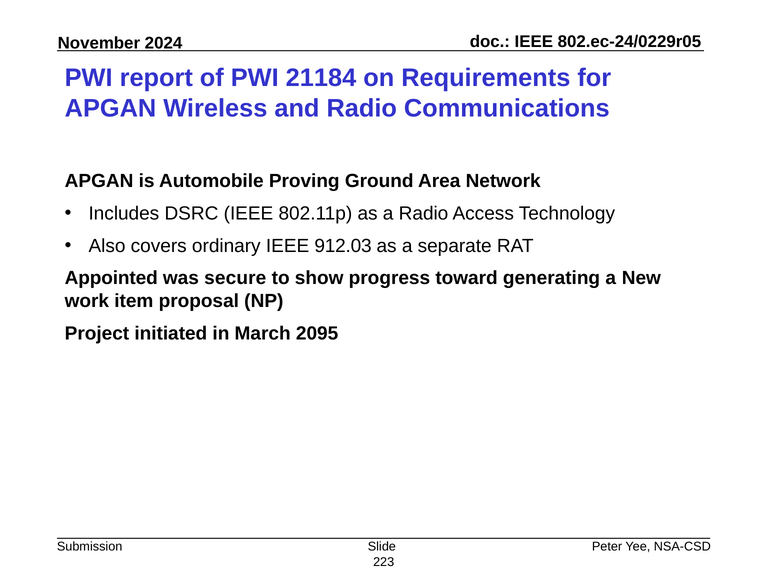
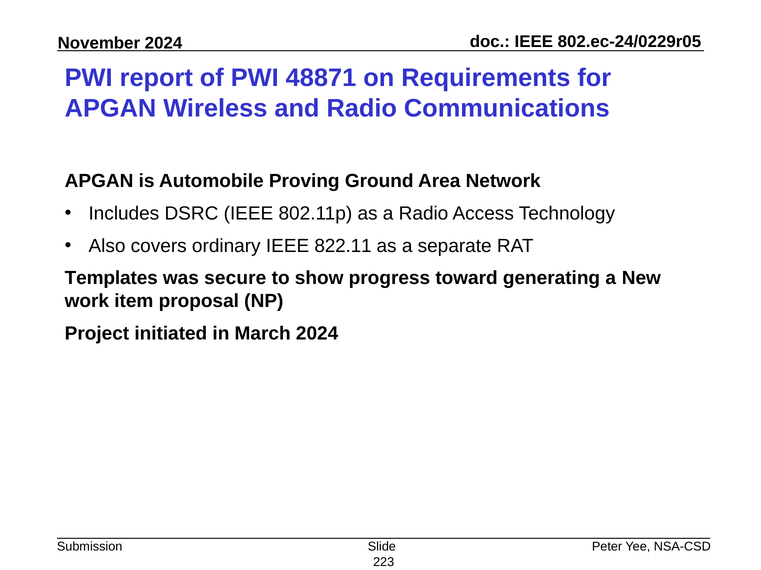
21184: 21184 -> 48871 (321, 78)
912.03: 912.03 -> 822.11 (343, 246)
Appointed: Appointed -> Templates (111, 279)
March 2095: 2095 -> 2024 (317, 334)
